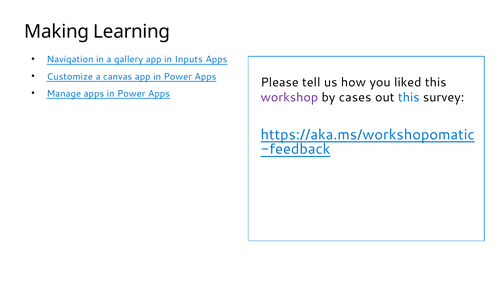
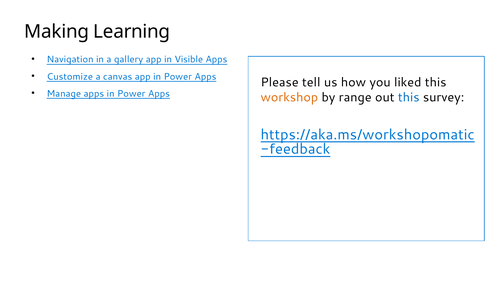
Inputs: Inputs -> Visible (189, 60)
workshop colour: purple -> orange (289, 97)
cases: cases -> range (355, 97)
